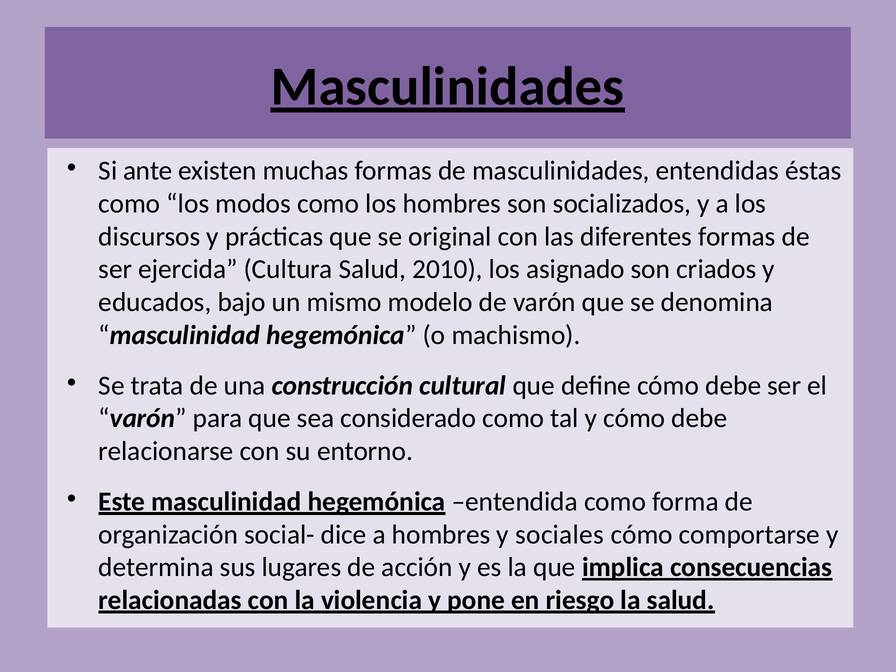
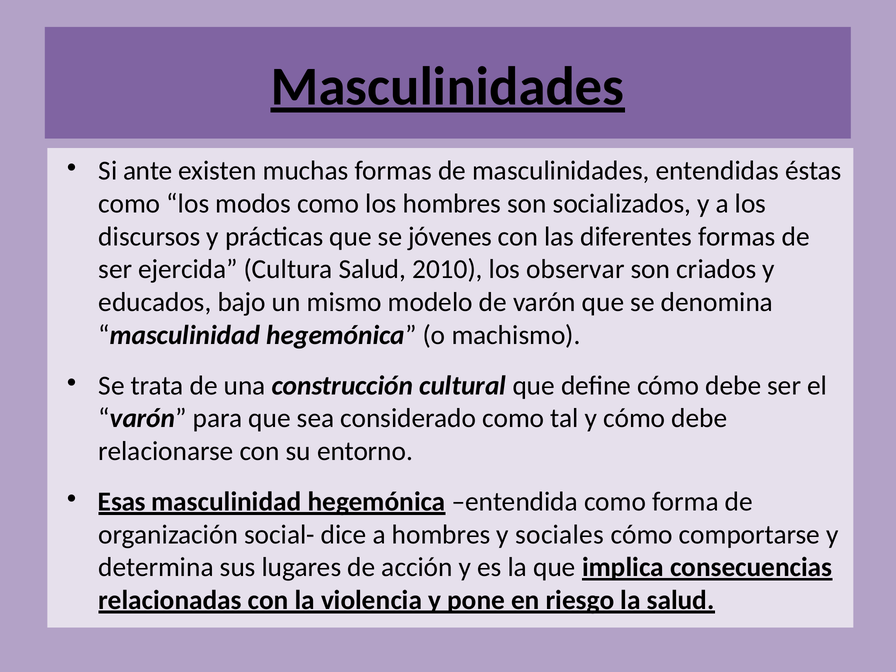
original: original -> jóvenes (450, 237)
asignado: asignado -> observar (575, 269)
Este: Este -> Esas (122, 502)
